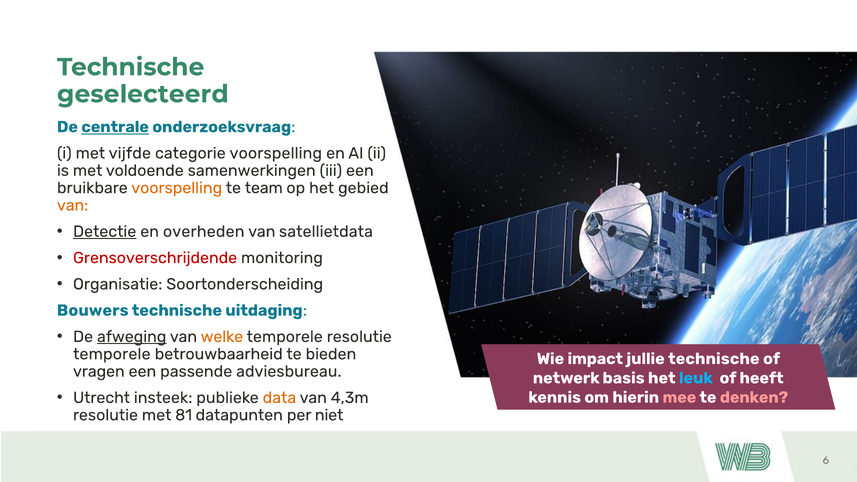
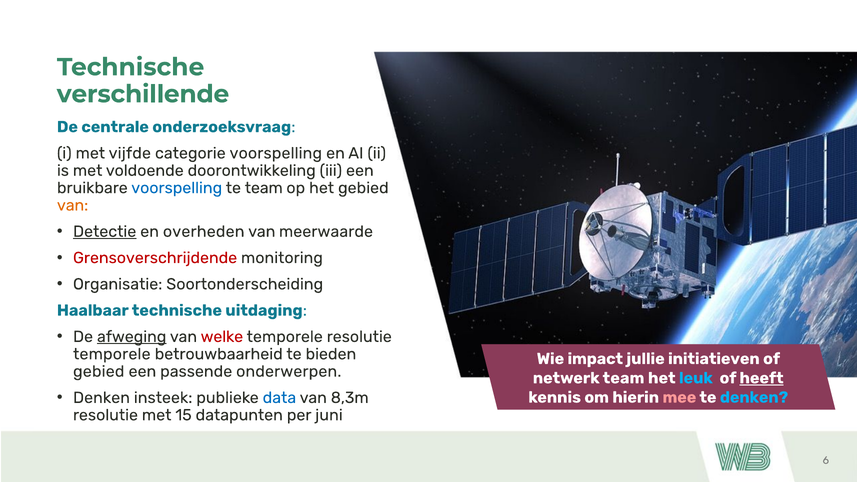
geselecteerd: geselecteerd -> verschillende (143, 94)
centrale underline: present -> none (115, 127)
samenwerkingen: samenwerkingen -> doorontwikkeling (252, 171)
voorspelling colour: orange -> blue (177, 188)
satellietdata: satellietdata -> meerwaarde (326, 232)
Bouwers: Bouwers -> Haalbaar (93, 310)
welke colour: orange -> red (222, 337)
jullie technische: technische -> initiatieven (714, 359)
vragen: vragen -> gebied (99, 371)
adviesbureau: adviesbureau -> onderwerpen (289, 371)
netwerk basis: basis -> team (624, 378)
heeft underline: none -> present (762, 378)
Utrecht: Utrecht -> Denken (101, 398)
data colour: orange -> blue (279, 398)
4,3m: 4,3m -> 8,3m (350, 398)
denken colour: pink -> light blue (754, 397)
81: 81 -> 15 (184, 415)
niet: niet -> juni (329, 415)
